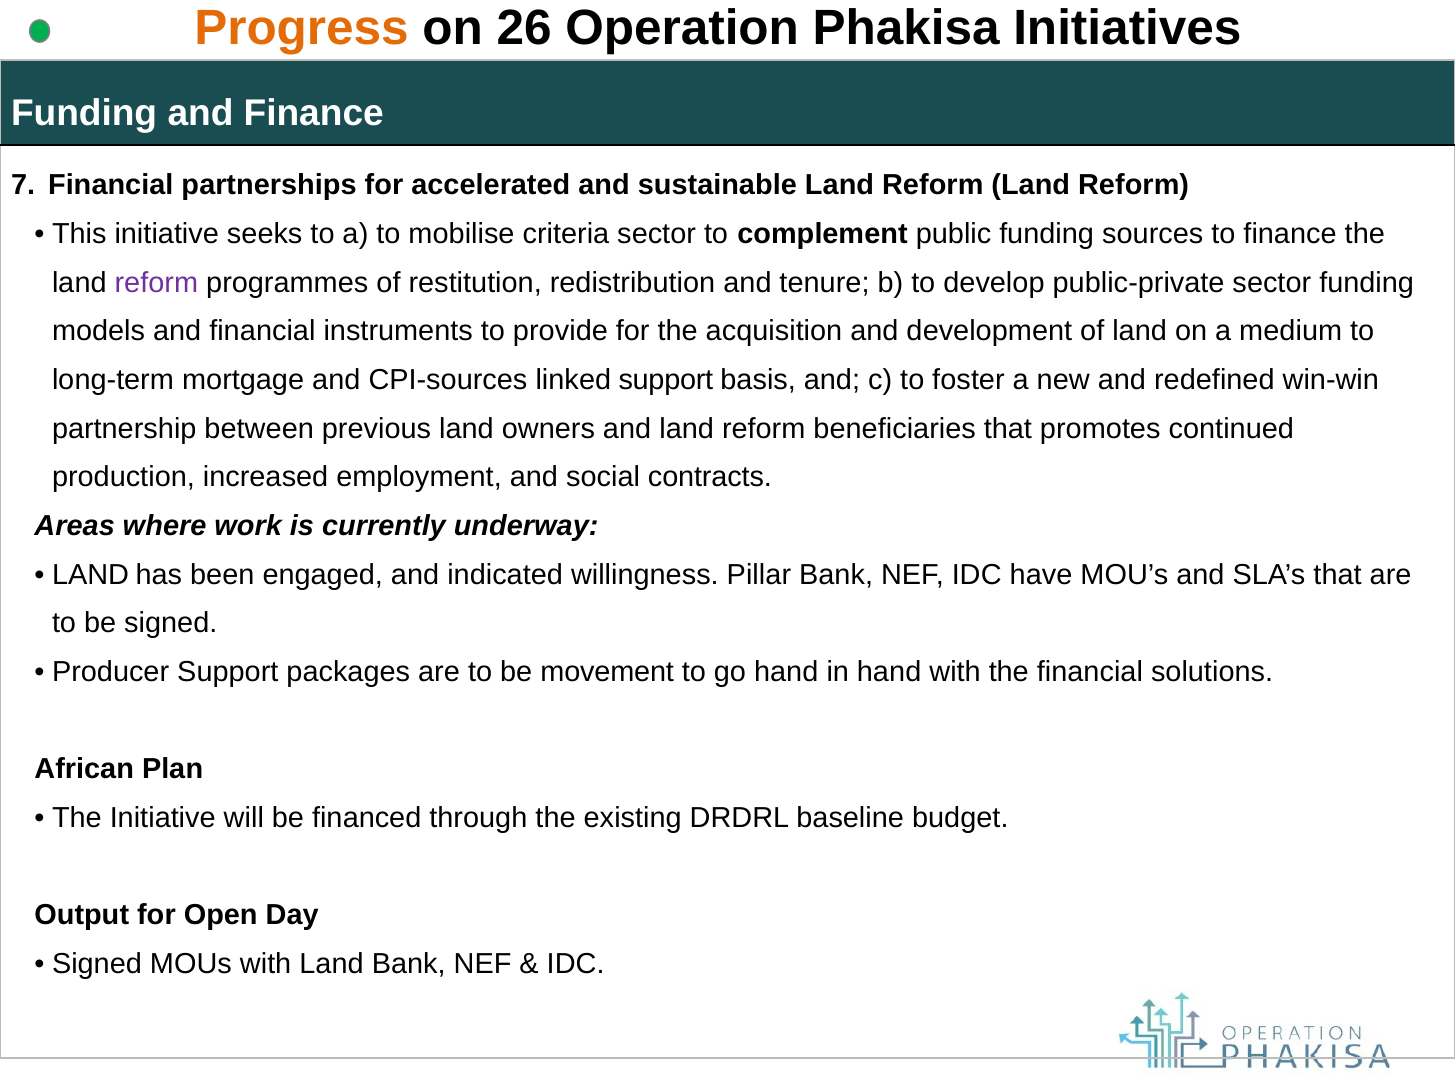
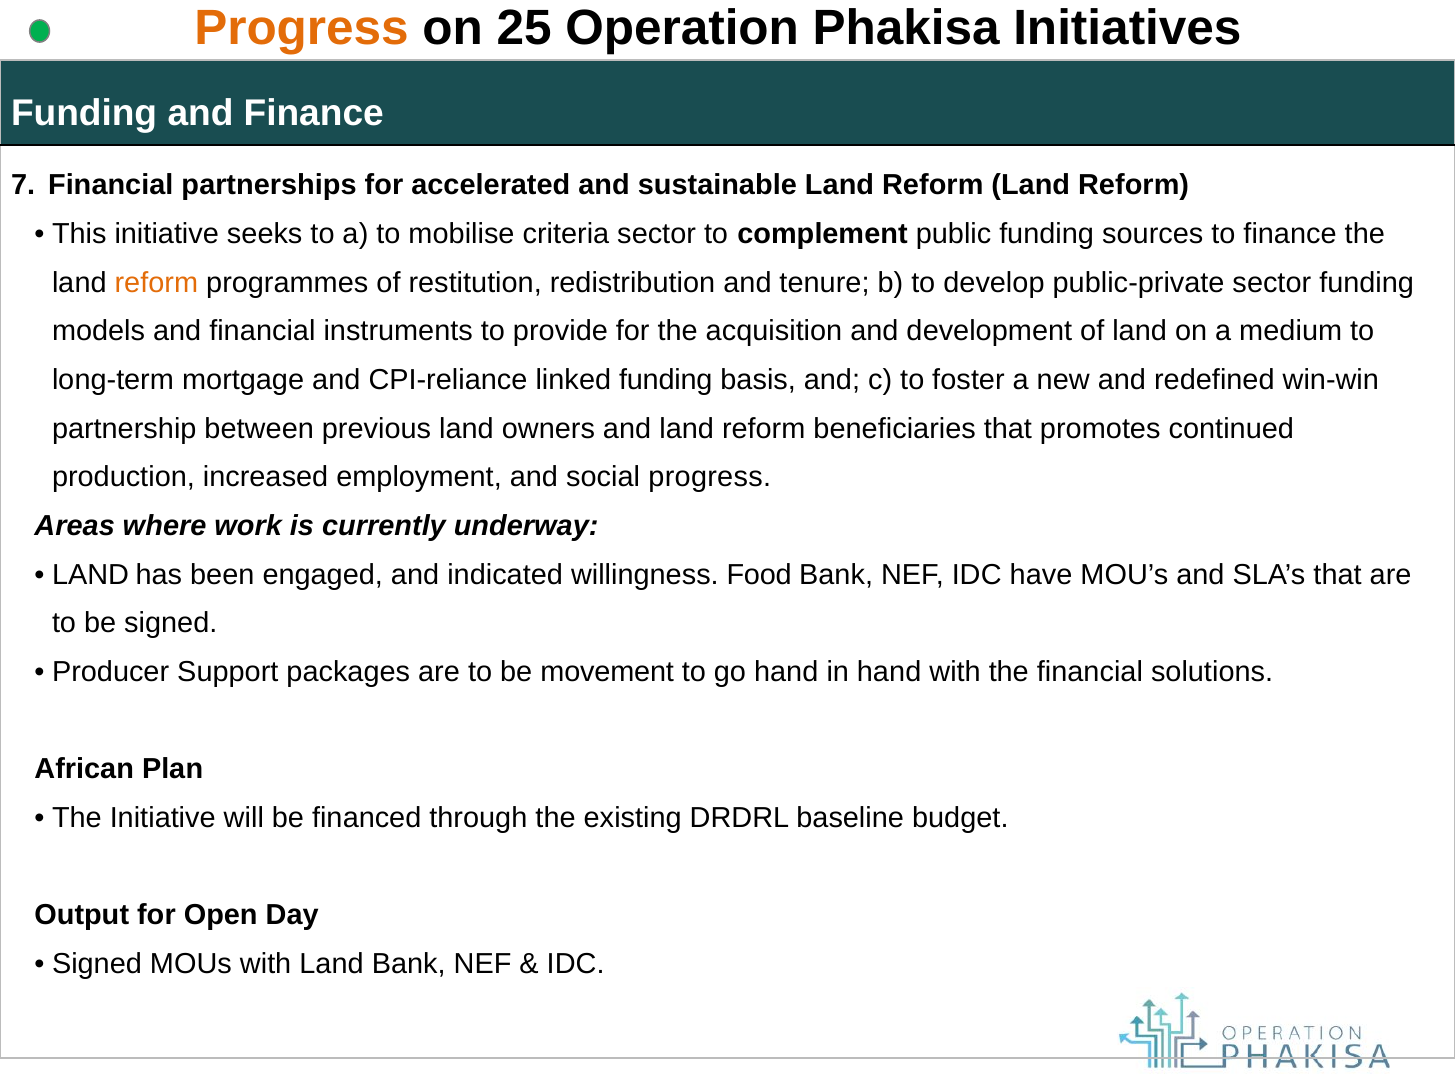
26: 26 -> 25 (524, 28)
reform colour: purple -> orange (156, 283)
CPI-sources: CPI-sources -> CPI-reliance (448, 380)
linked support: support -> funding (666, 380)
social contracts: contracts -> progress (710, 477)
Pillar: Pillar -> Food (759, 574)
